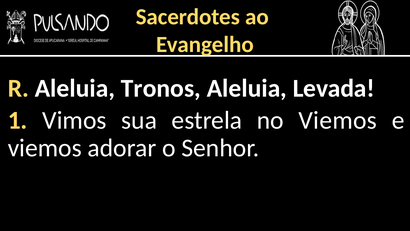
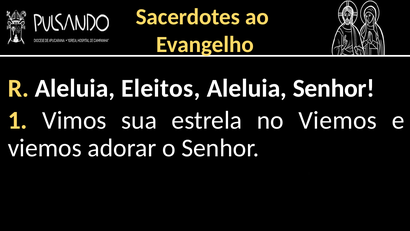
Tronos: Tronos -> Eleitos (161, 88)
Aleluia Levada: Levada -> Senhor (334, 88)
